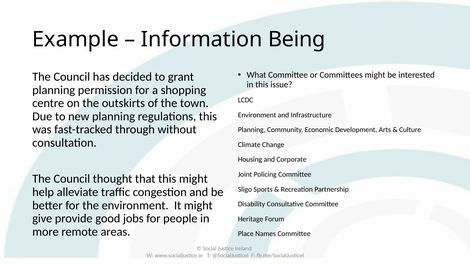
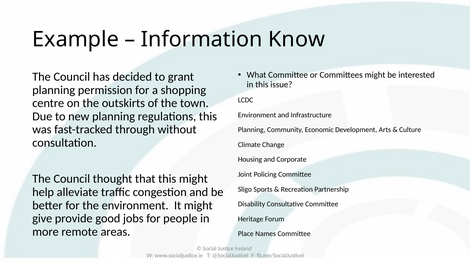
Being: Being -> Know (297, 39)
